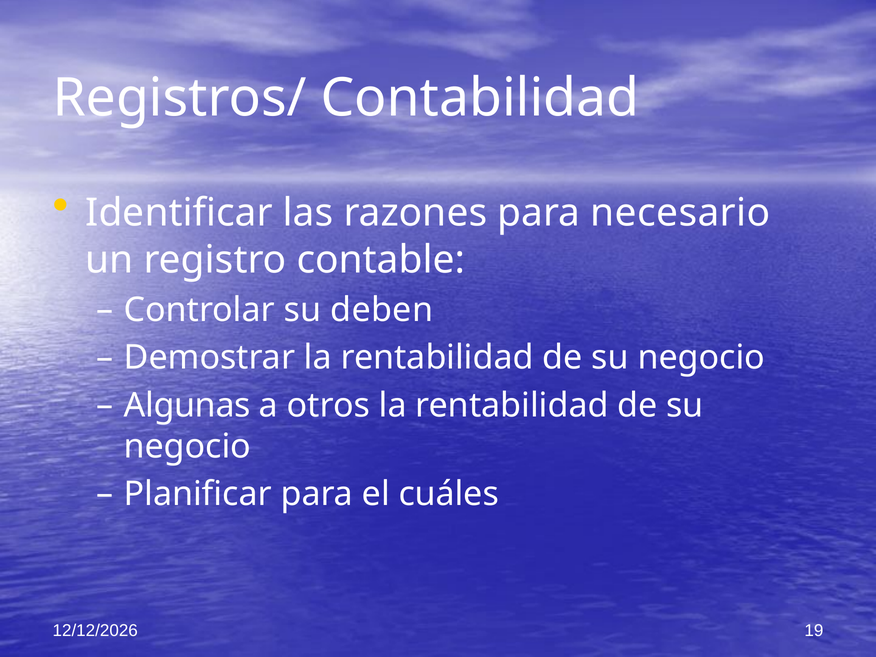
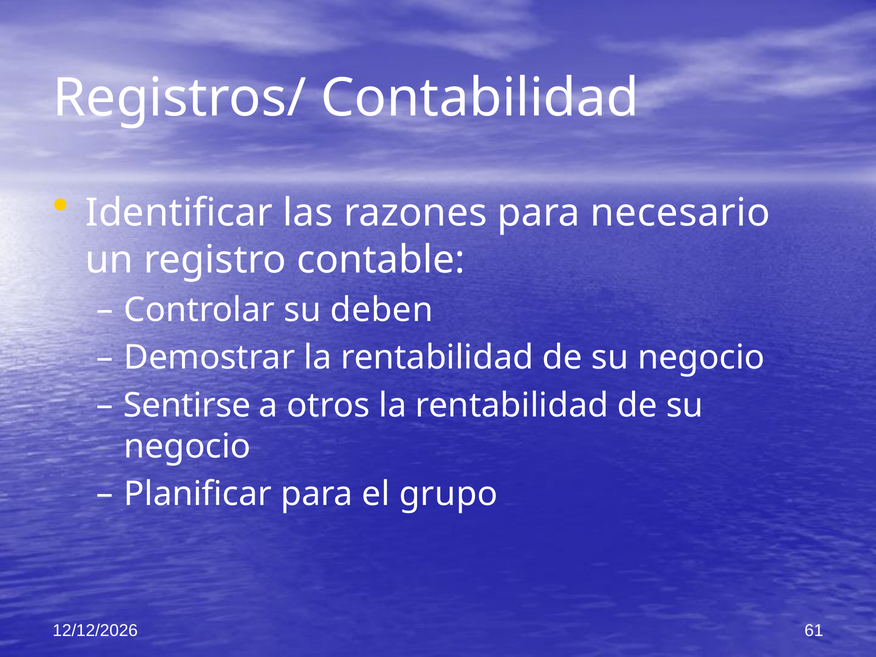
Algunas: Algunas -> Sentirse (187, 405)
cuáles: cuáles -> grupo (449, 494)
19: 19 -> 61 (814, 630)
